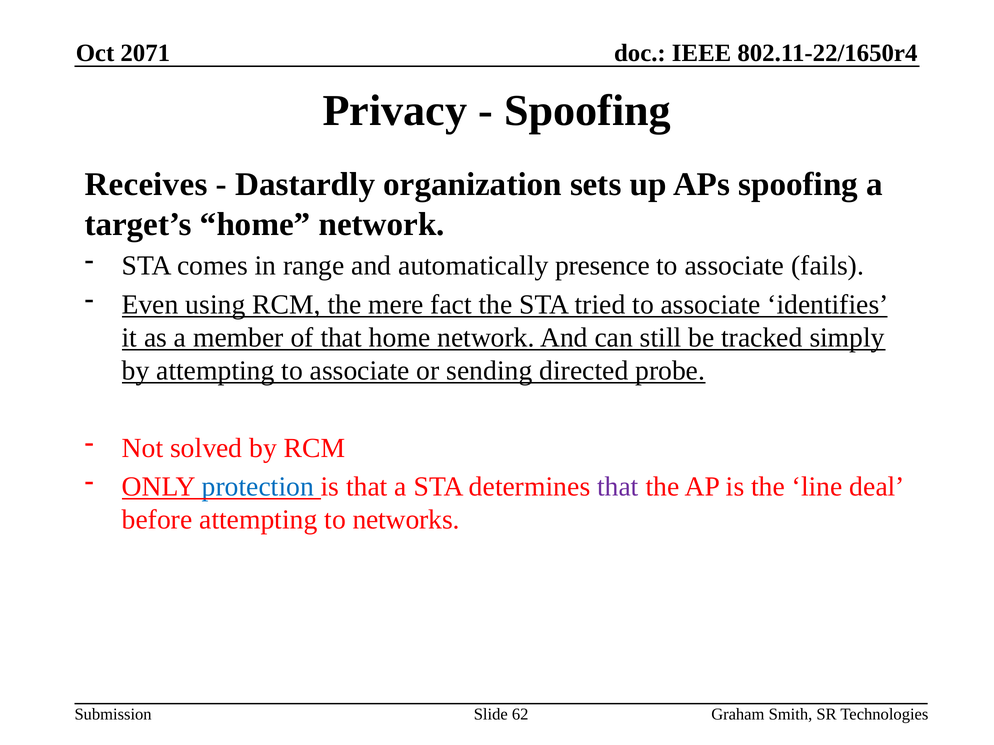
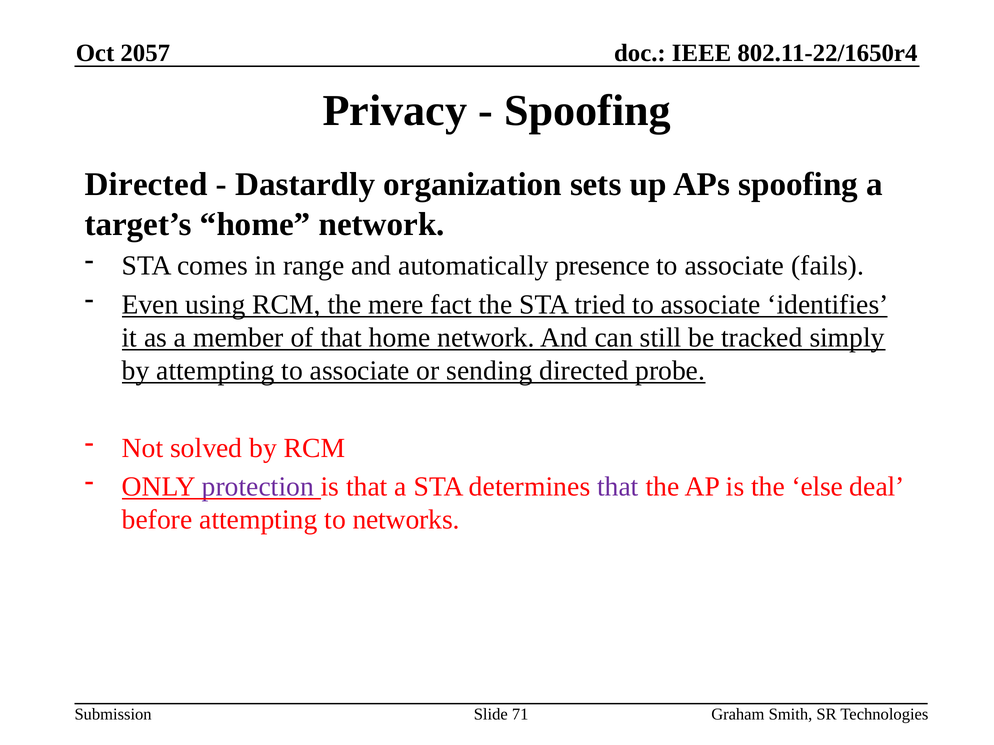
2071: 2071 -> 2057 (145, 53)
Receives: Receives -> Directed (146, 185)
protection colour: blue -> purple (258, 487)
line: line -> else (817, 487)
62: 62 -> 71 (520, 715)
